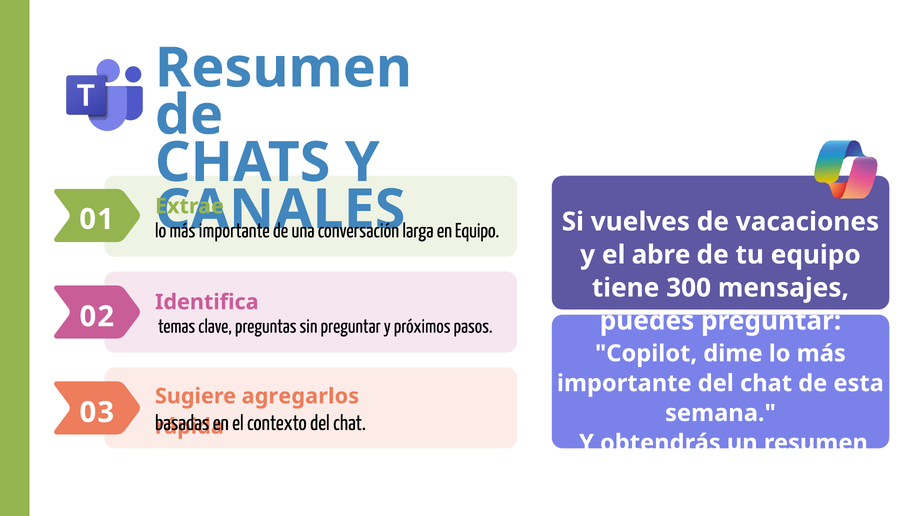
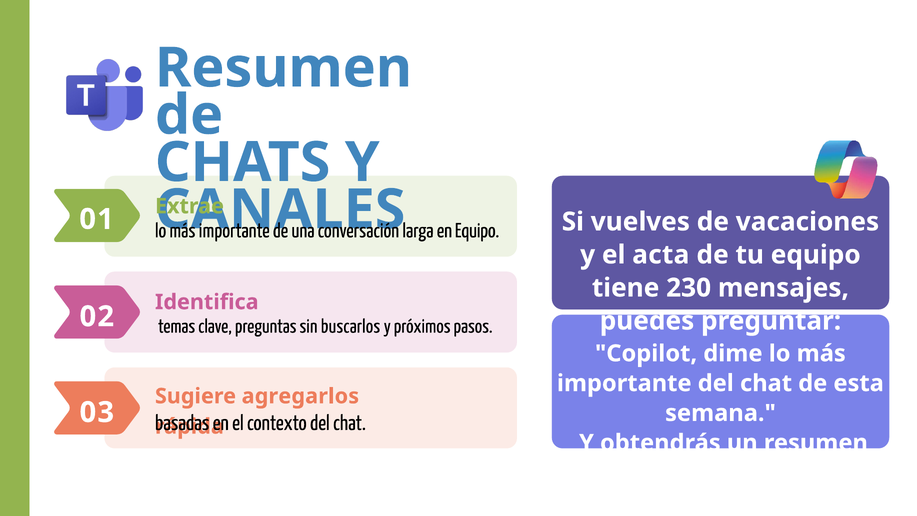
abre: abre -> acta (661, 255)
300: 300 -> 230 (689, 288)
sin preguntar: preguntar -> buscarlos (350, 326)
